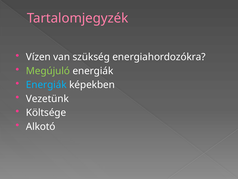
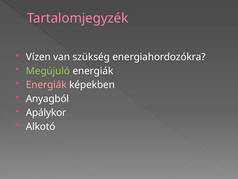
Energiák colour: light blue -> pink (46, 85)
Vezetünk: Vezetünk -> Anyagból (47, 98)
Költsége: Költsége -> Apálykor (46, 112)
